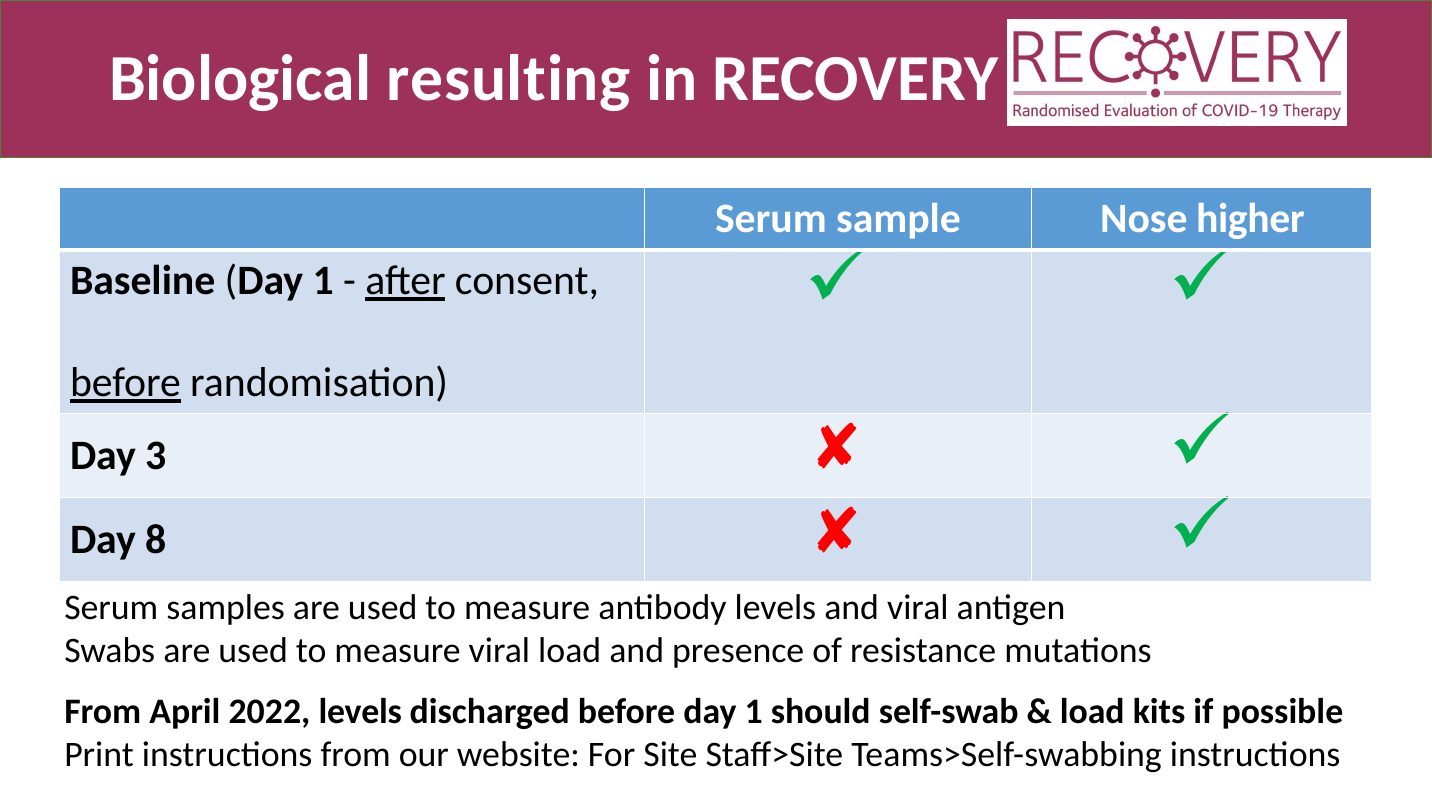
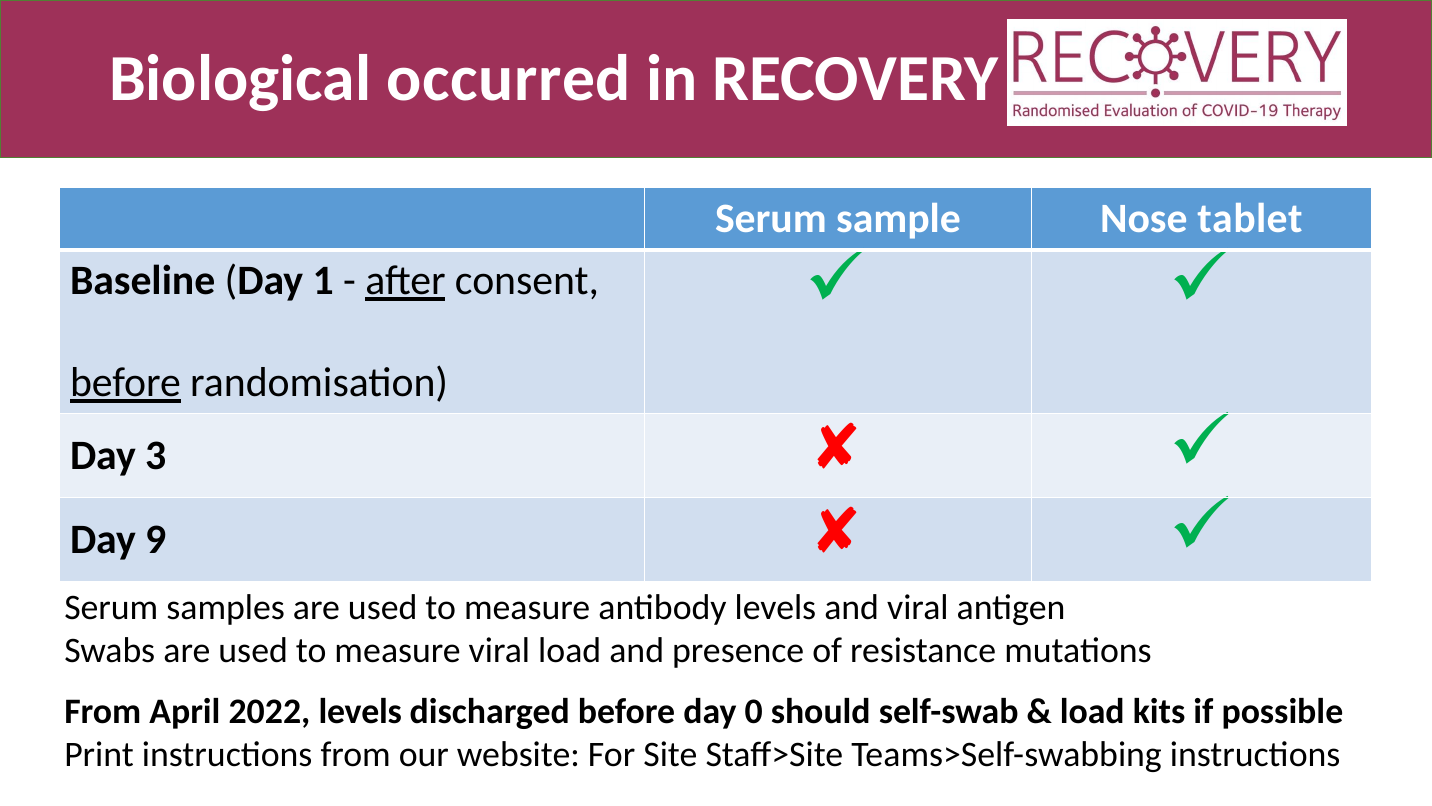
resulting: resulting -> occurred (509, 79)
higher: higher -> tablet (1250, 219)
8: 8 -> 9 (156, 540)
before day 1: 1 -> 0 (754, 711)
